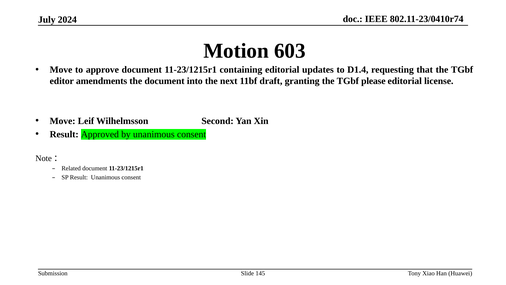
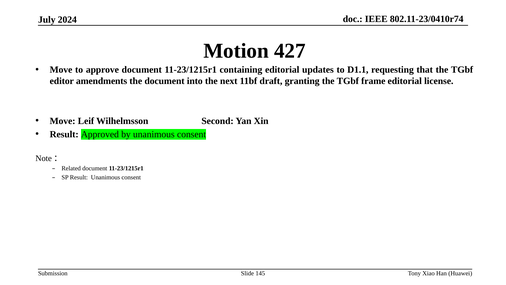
603: 603 -> 427 (290, 51)
D1.4: D1.4 -> D1.1 (358, 70)
please: please -> frame (373, 81)
